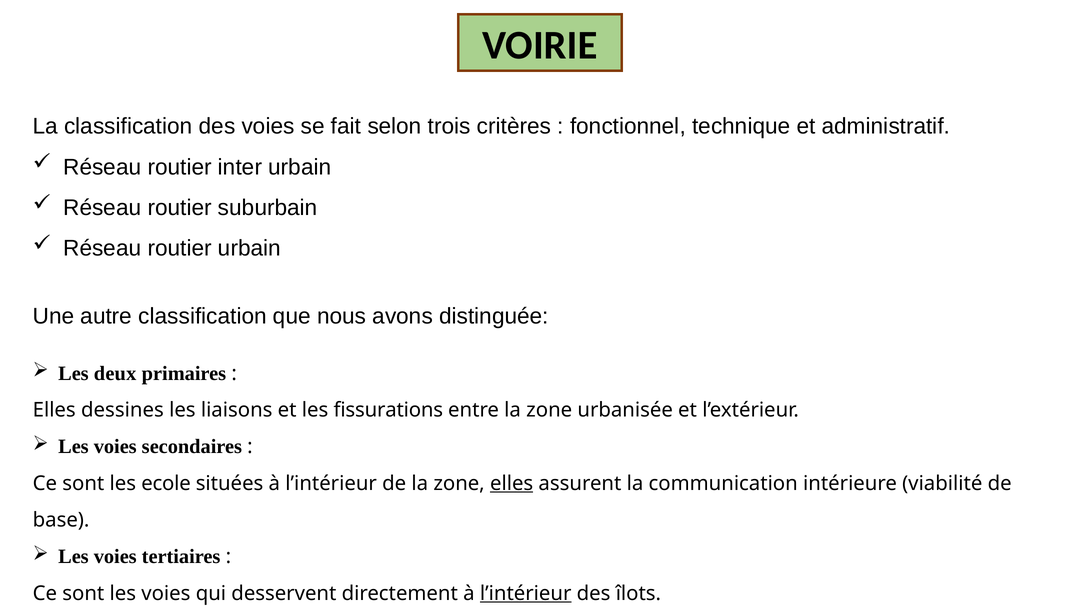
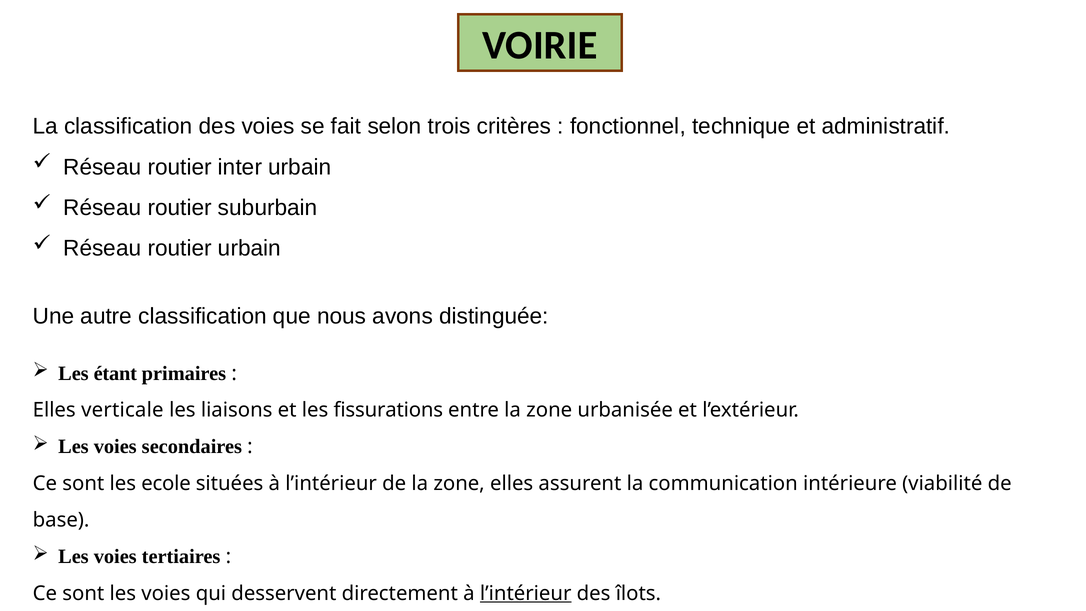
deux: deux -> étant (115, 373)
dessines: dessines -> verticale (122, 410)
elles underline: present -> none (512, 483)
